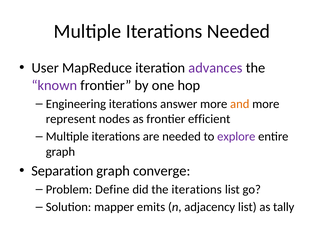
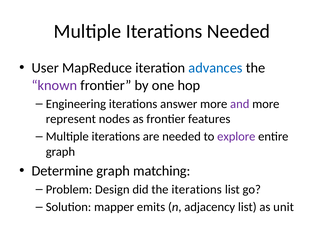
advances colour: purple -> blue (216, 68)
and colour: orange -> purple (240, 104)
efficient: efficient -> features (209, 119)
Separation: Separation -> Determine (62, 171)
converge: converge -> matching (162, 171)
Define: Define -> Design (112, 189)
tally: tally -> unit (284, 207)
